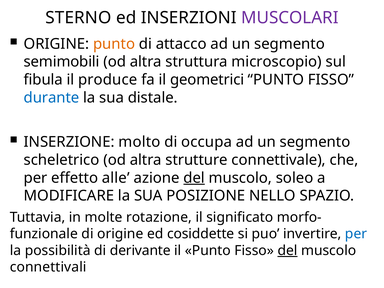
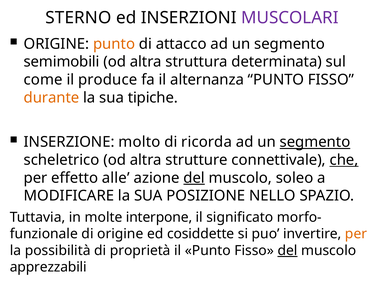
microscopio: microscopio -> determinata (277, 62)
fibula: fibula -> come (43, 80)
geometrici: geometrici -> alternanza (207, 80)
durante colour: blue -> orange (52, 98)
distale: distale -> tipiche (153, 98)
occupa: occupa -> ricorda (207, 142)
segmento underline: none -> present (315, 142)
che underline: none -> present (344, 160)
rotazione: rotazione -> interpone (159, 217)
per colour: blue -> orange (356, 234)
derivante: derivante -> proprietà (140, 251)
connettivali: connettivali -> apprezzabili (48, 267)
